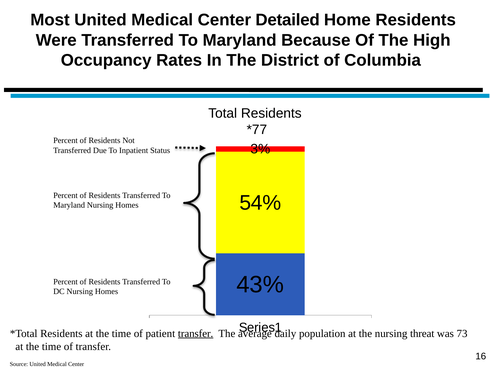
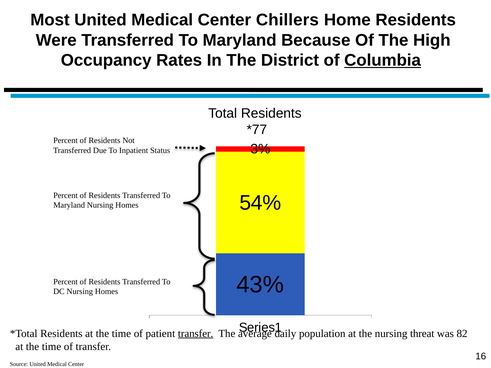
Detailed: Detailed -> Chillers (287, 20)
Columbia underline: none -> present (383, 60)
73: 73 -> 82 (462, 334)
